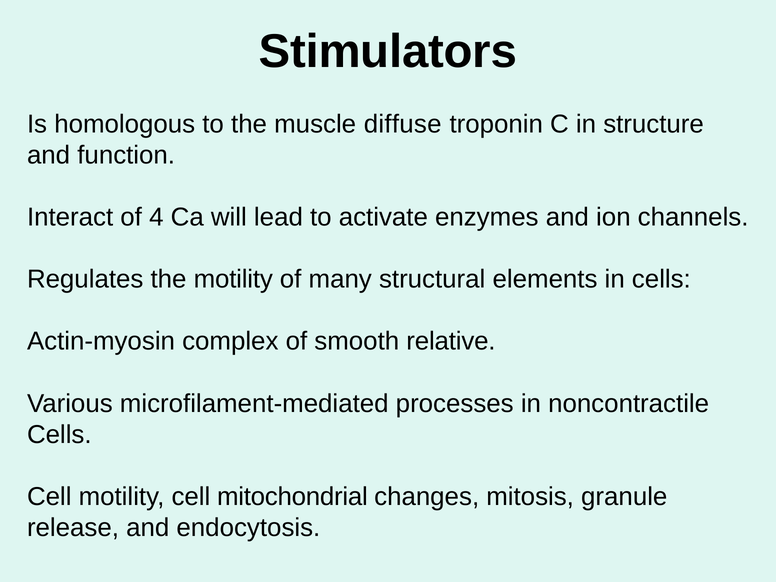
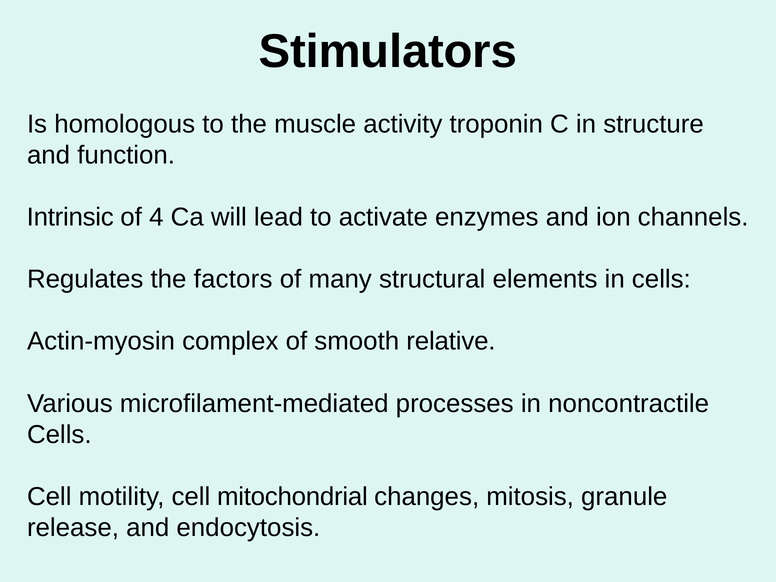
diffuse: diffuse -> activity (403, 124)
Interact: Interact -> Intrinsic (70, 217)
the motility: motility -> factors (233, 279)
